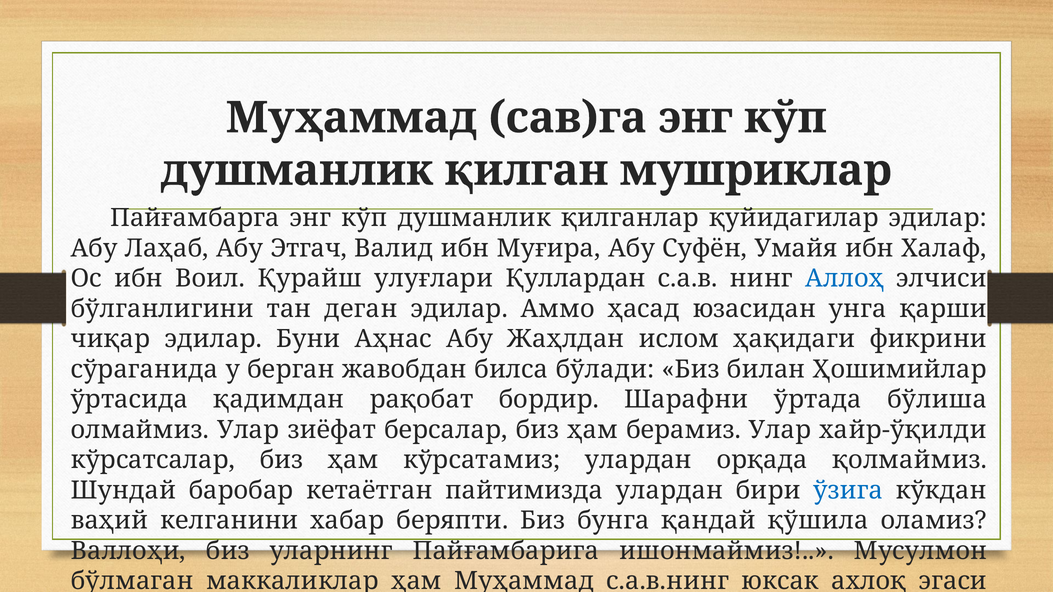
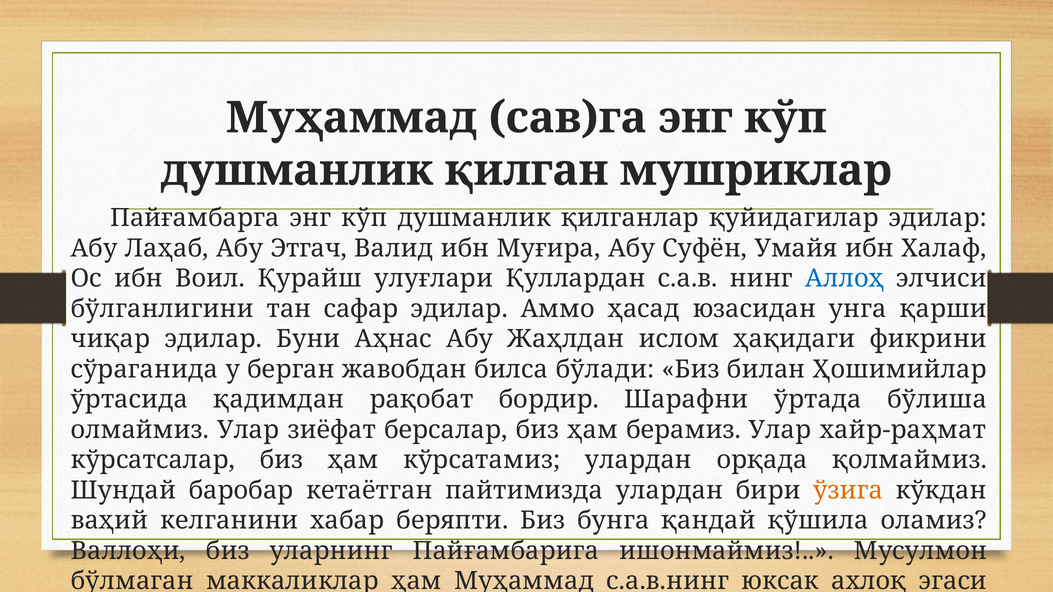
деган: деган -> сафар (361, 309)
хайр-ўқилди: хайр-ўқилди -> хайр-раҳмат (903, 430)
ўзига colour: blue -> orange (848, 491)
